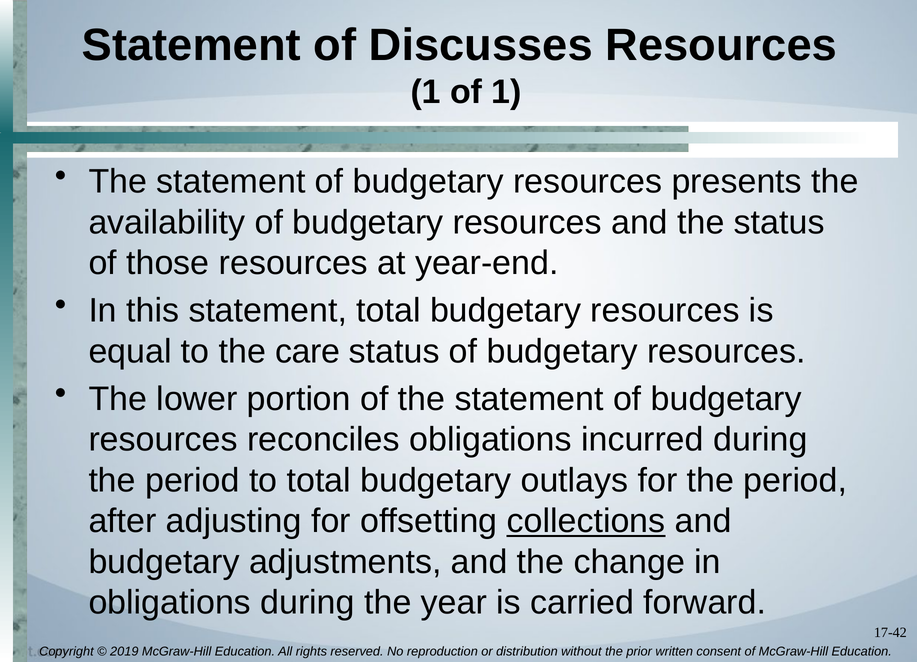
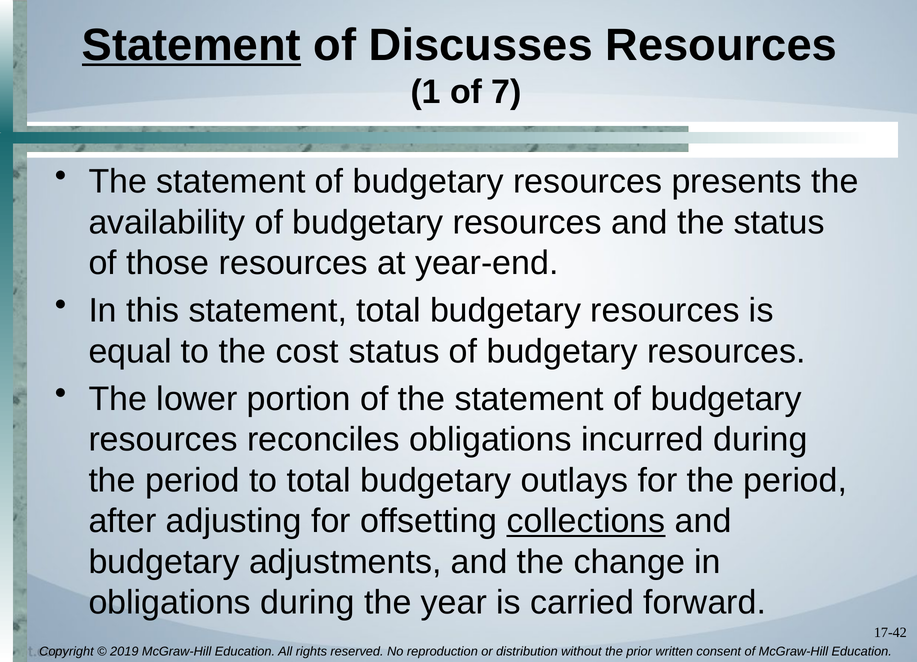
Statement underline: none -> present (191, 45)
of 1: 1 -> 7 (507, 92)
care: care -> cost (307, 352)
